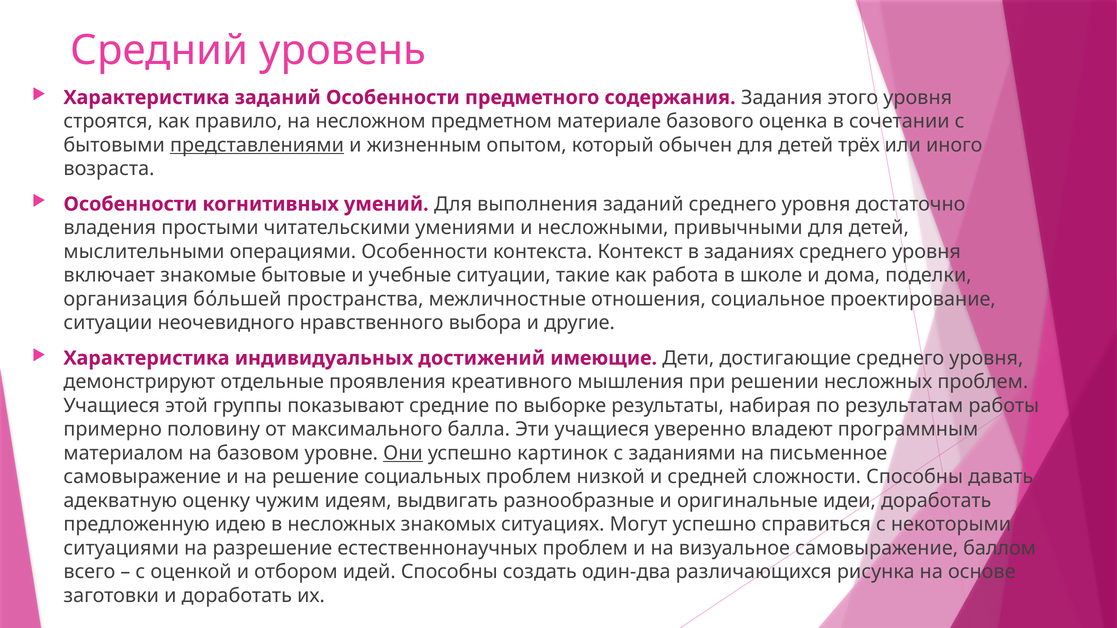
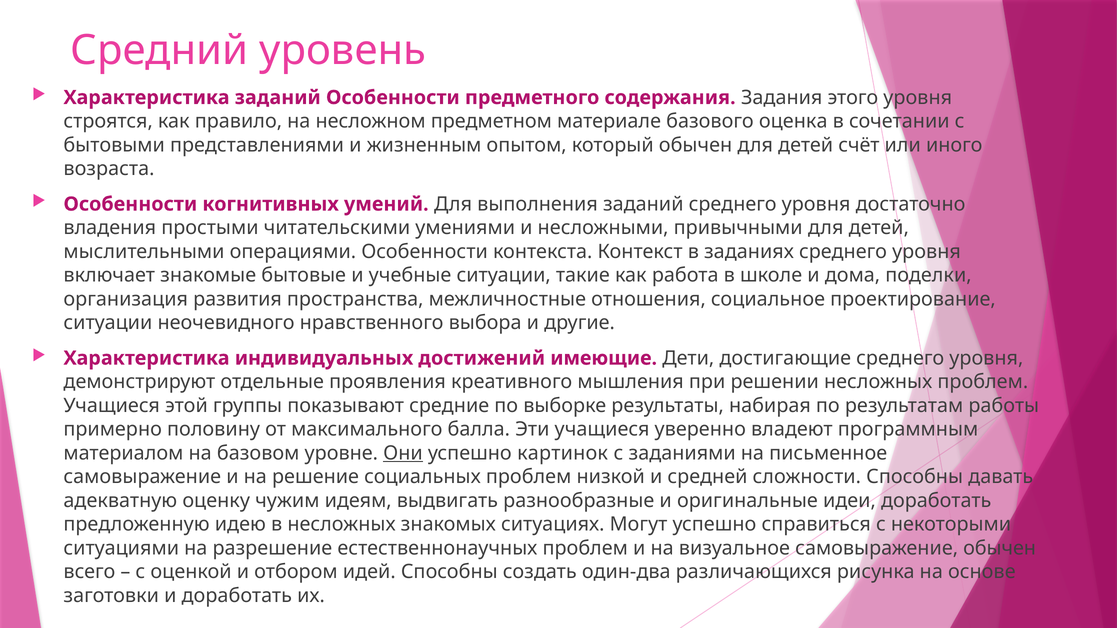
представлениями underline: present -> none (257, 145)
трёх: трёх -> счёт (859, 145)
бόльшей: бόльшей -> развития (237, 299)
самовыражение баллом: баллом -> обычен (1000, 548)
